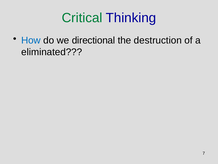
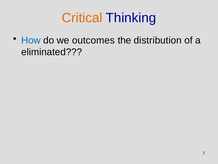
Critical colour: green -> orange (82, 18)
directional: directional -> outcomes (93, 40)
destruction: destruction -> distribution (158, 40)
